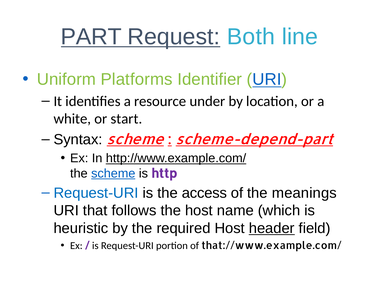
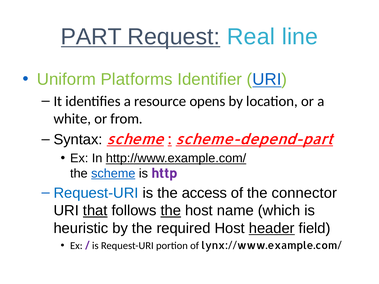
Both: Both -> Real (251, 37)
under: under -> opens (207, 101)
start: start -> from (127, 119)
meanings: meanings -> connector (304, 193)
that underline: none -> present (95, 211)
the underline: none -> present (171, 211)
that://www.example.com/: that://www.example.com/ -> lynx://www.example.com/ (272, 246)
